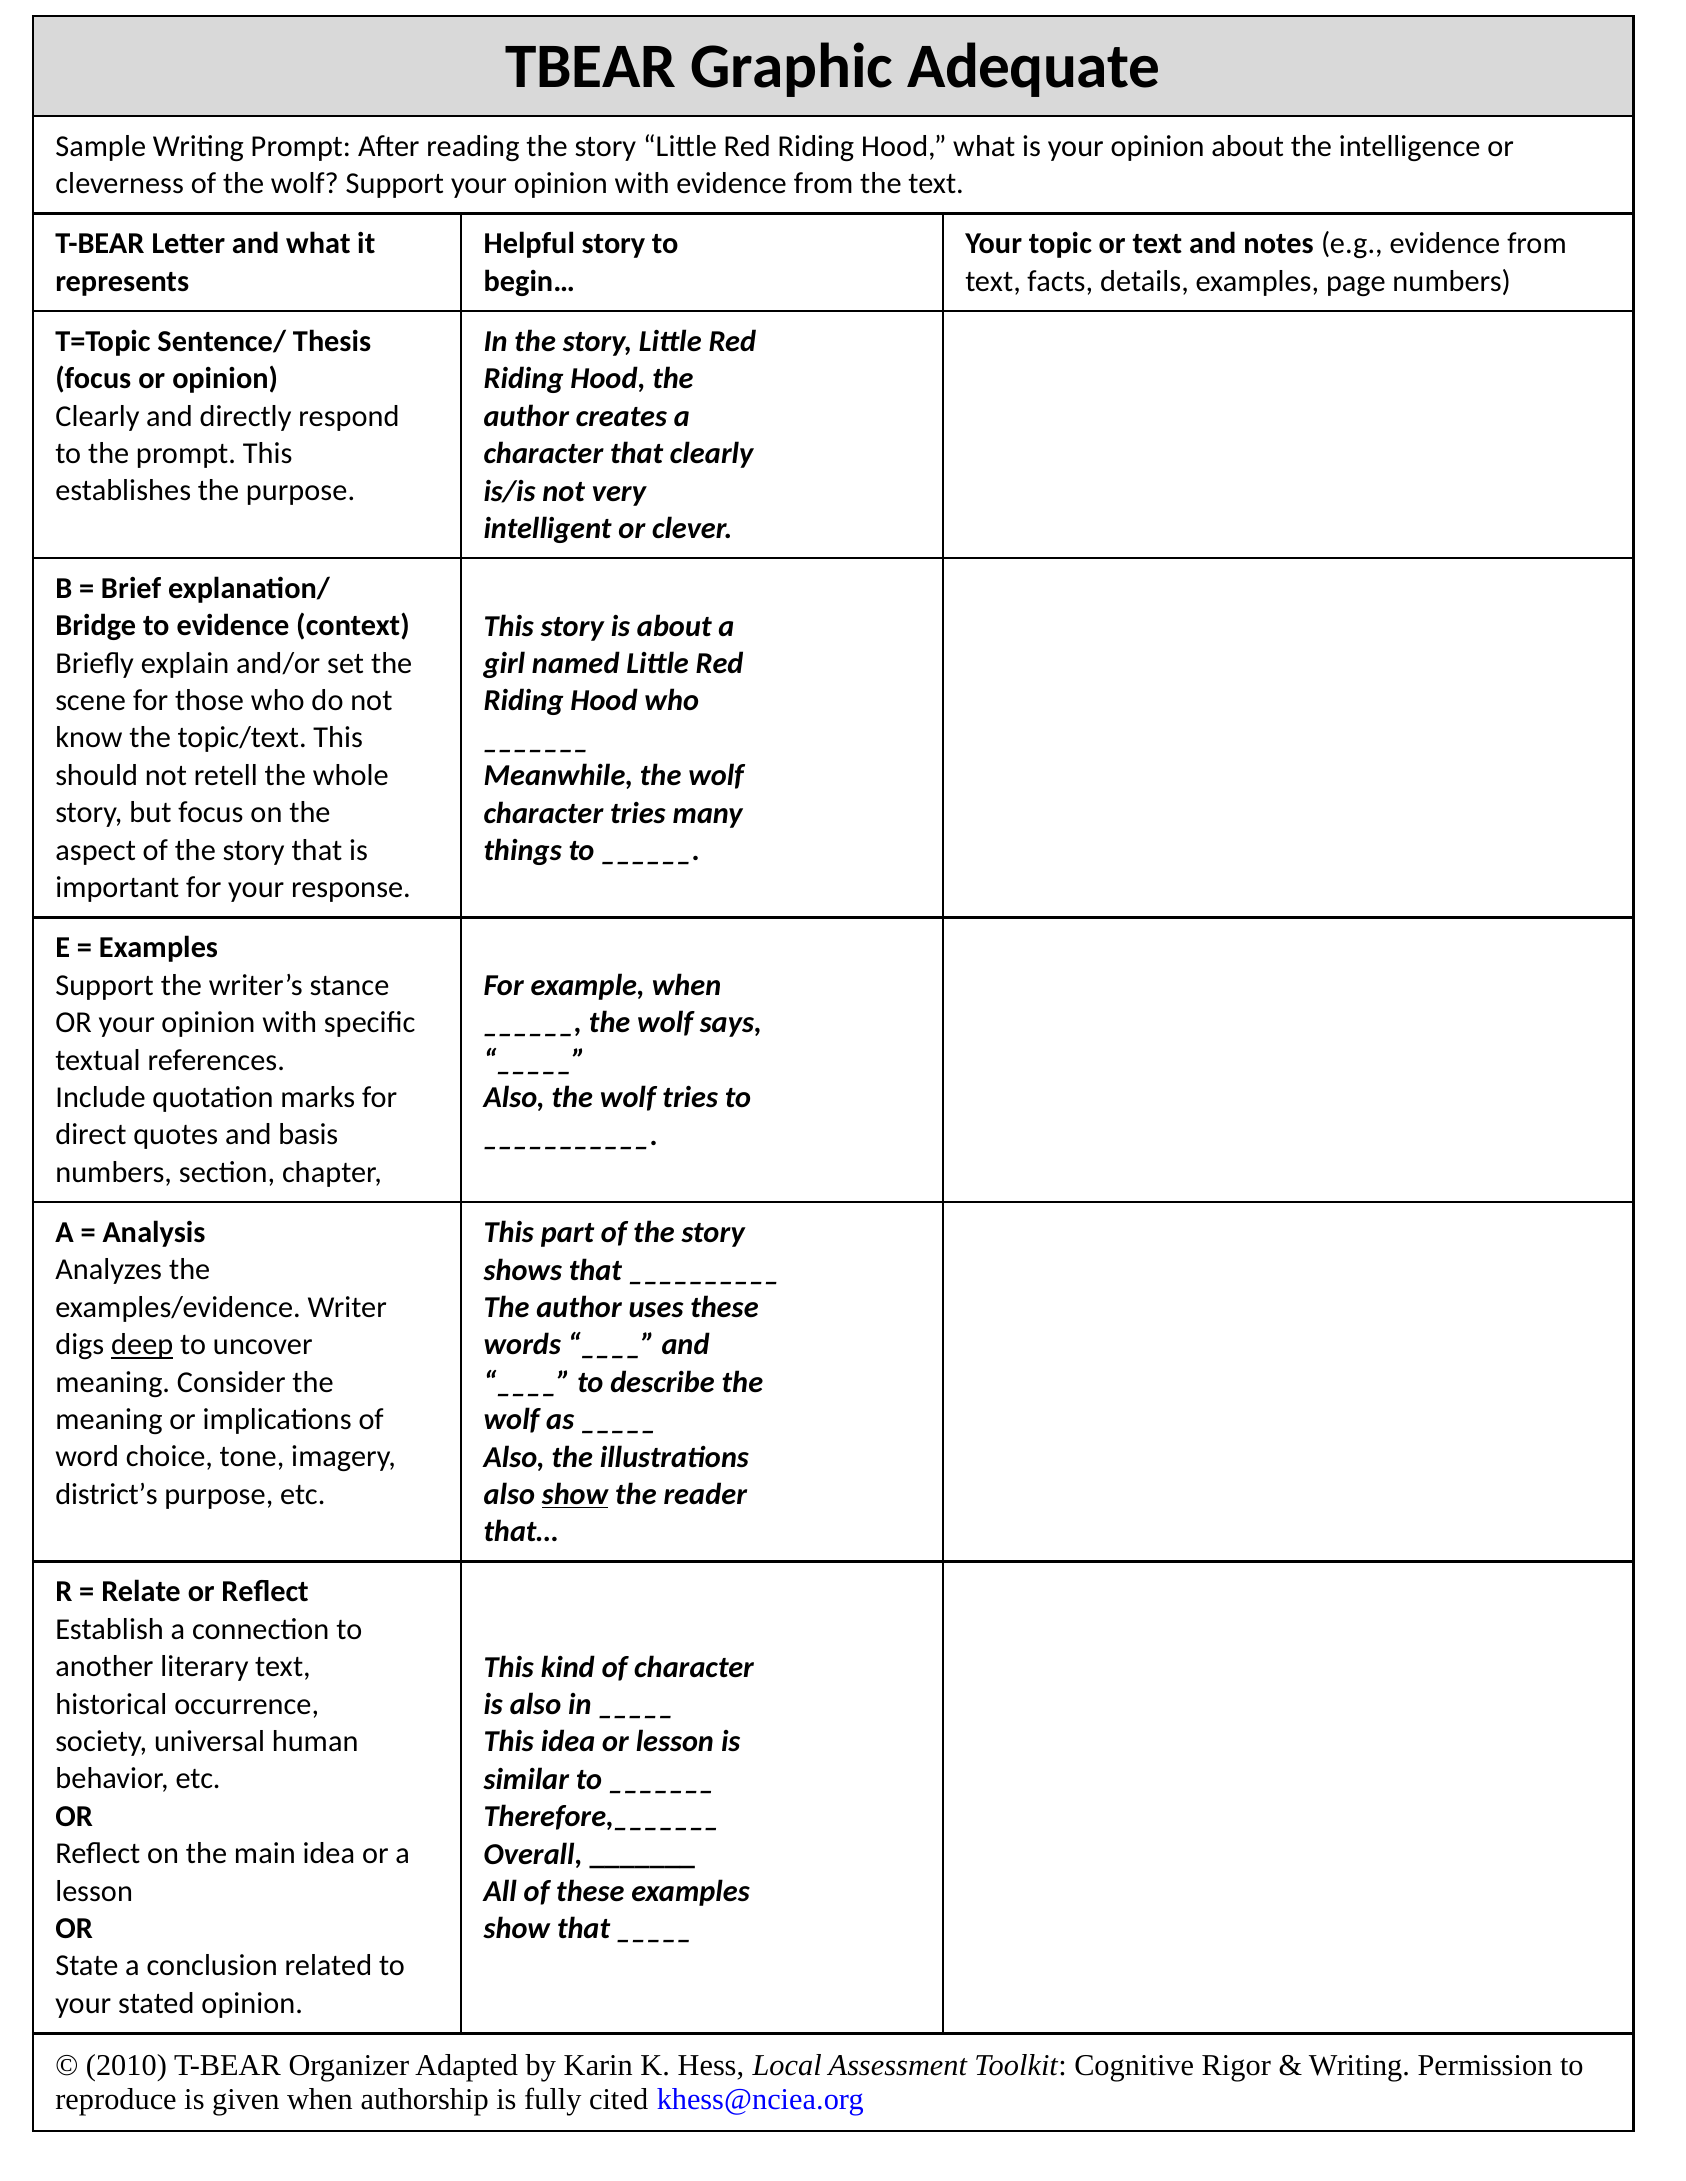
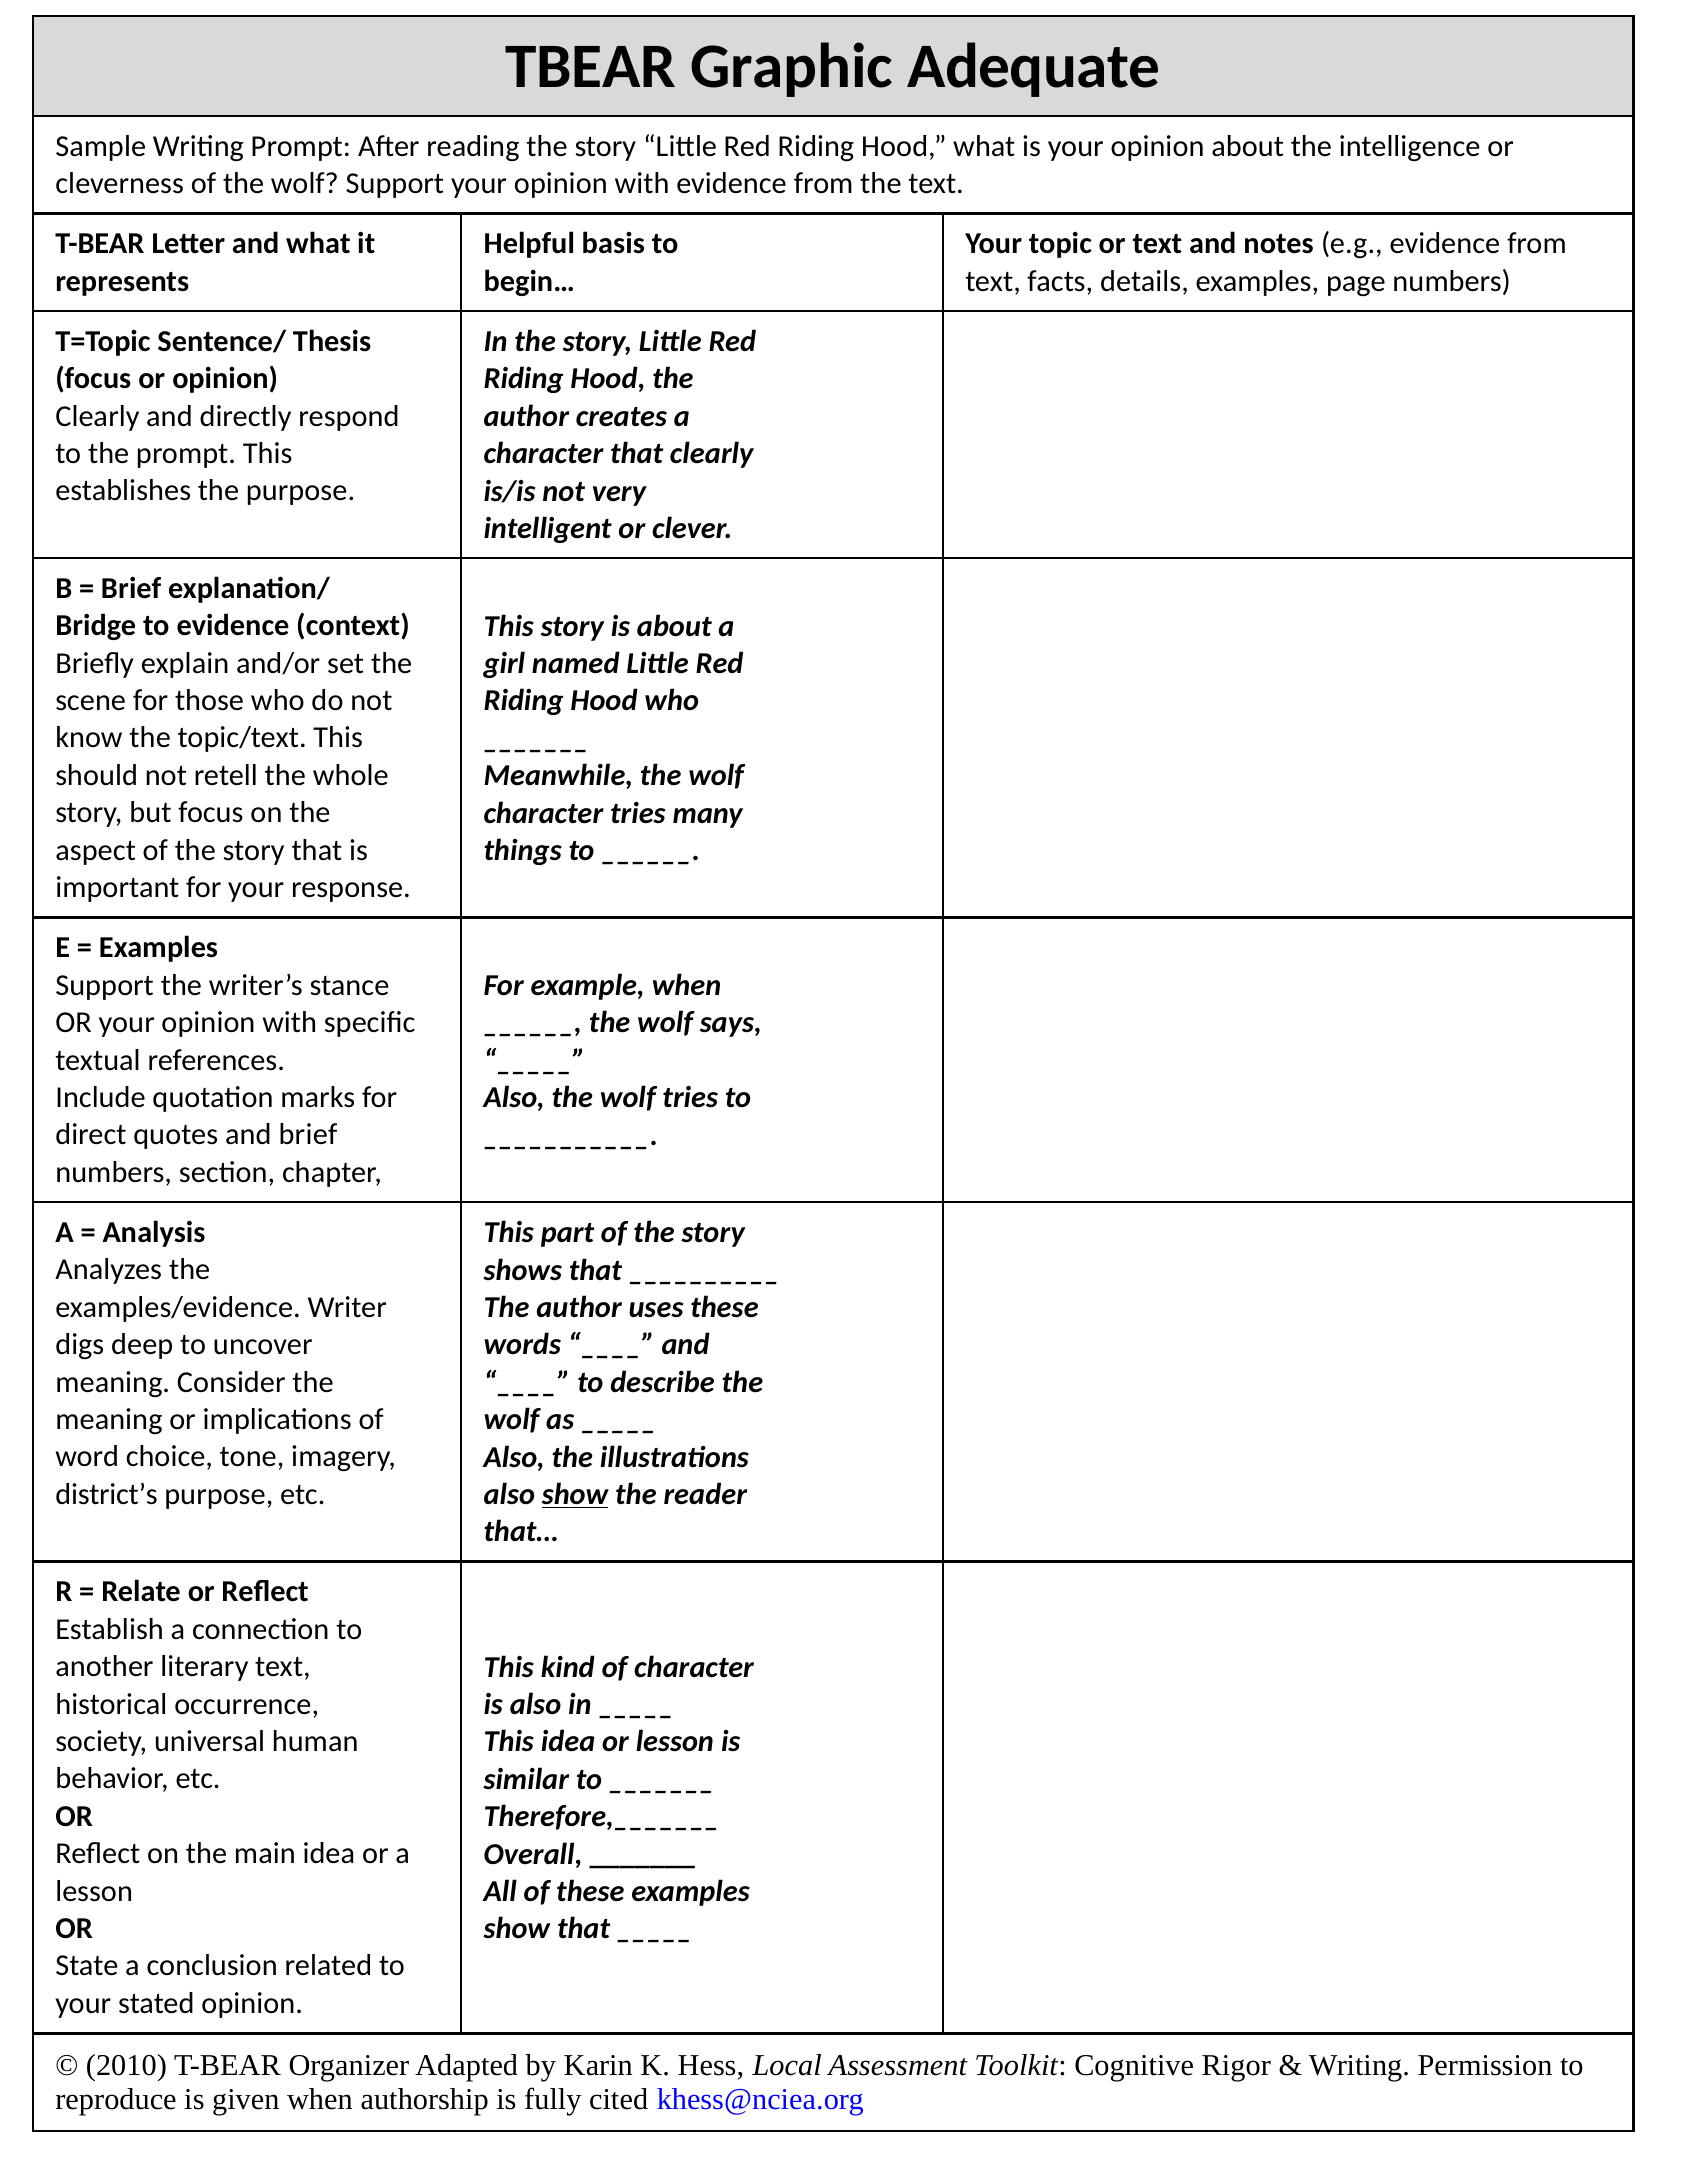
Helpful story: story -> basis (613, 244)
and basis: basis -> brief (308, 1135)
deep underline: present -> none (142, 1345)
